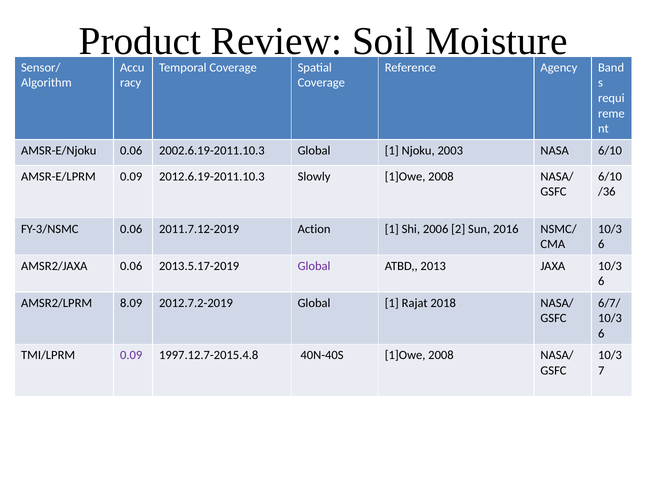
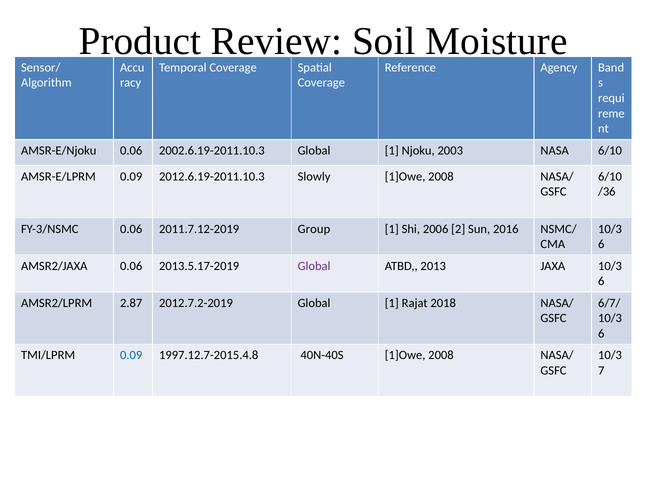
Action: Action -> Group (314, 229)
8.09: 8.09 -> 2.87 (131, 303)
0.09 colour: purple -> blue (131, 355)
